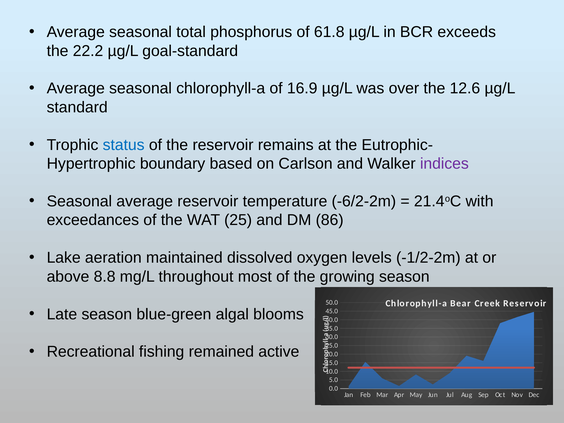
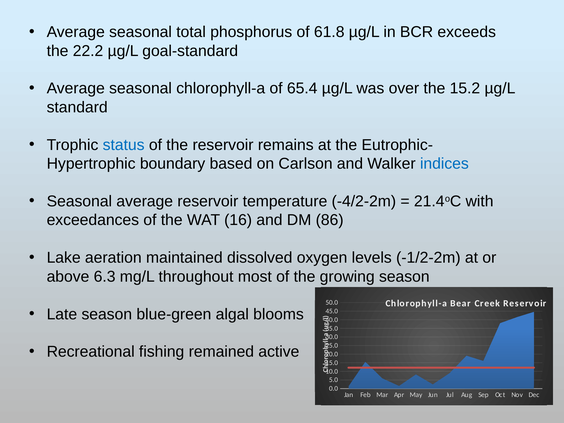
16.9: 16.9 -> 65.4 (302, 88)
12.6: 12.6 -> 15.2 (465, 88)
indices colour: purple -> blue (444, 164)
-6/2-2m: -6/2-2m -> -4/2-2m (364, 201)
25: 25 -> 16 (238, 220)
8.8: 8.8 -> 6.3 (105, 277)
